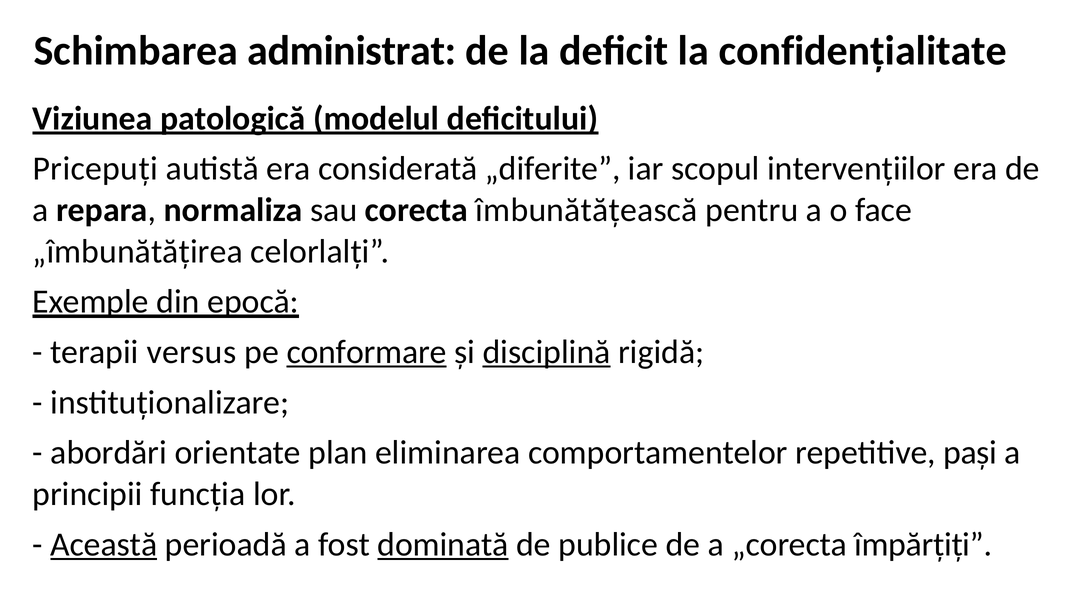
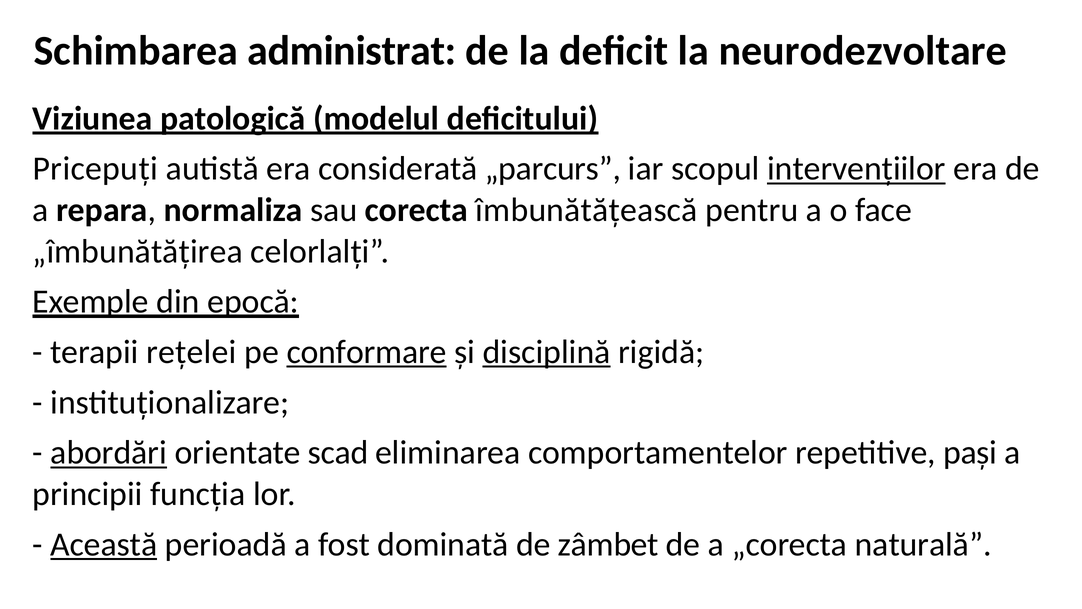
confidențialitate: confidențialitate -> neurodezvoltare (863, 51)
„diferite: „diferite -> „parcurs (553, 169)
intervențiilor underline: none -> present (856, 169)
versus: versus -> rețelei (191, 352)
abordări underline: none -> present (109, 453)
plan: plan -> scad (338, 453)
dominată underline: present -> none (443, 544)
publice: publice -> zâmbet (608, 544)
împărțiți: împărțiți -> naturală (923, 544)
